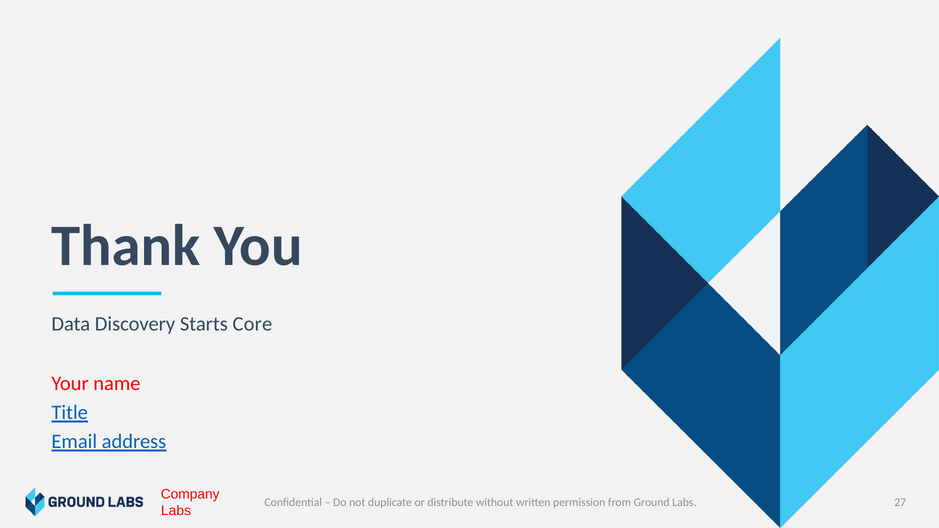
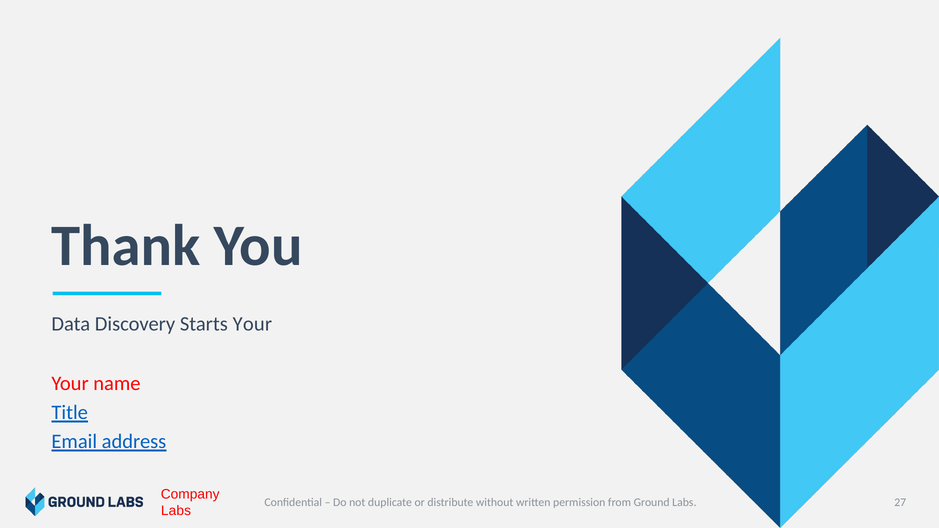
Starts Core: Core -> Your (252, 324)
